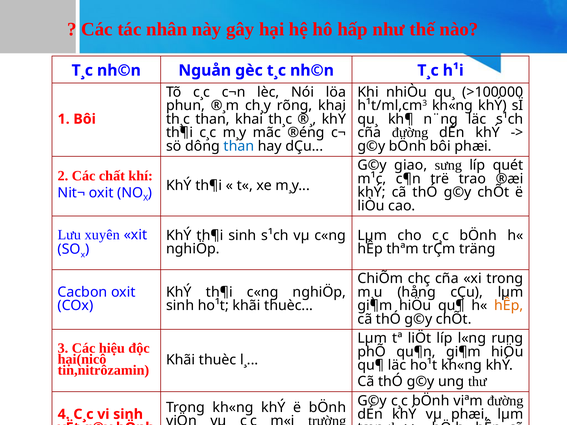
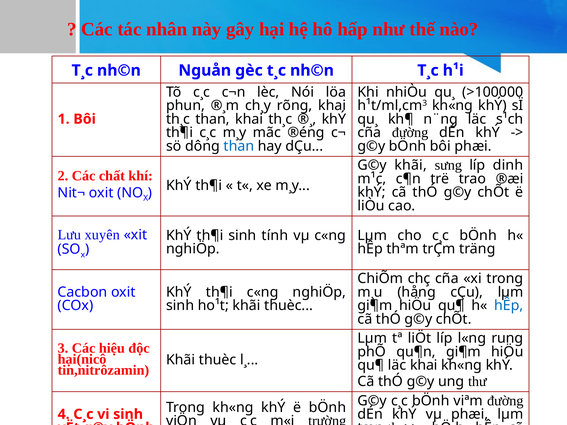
G©y giao: giao -> khãi (411, 165)
quét: quét -> dinh (508, 165)
sinh s¹ch: s¹ch -> tính (275, 236)
hÊp colour: orange -> blue (509, 306)
läc ho¹t: ho¹t -> khai (424, 365)
